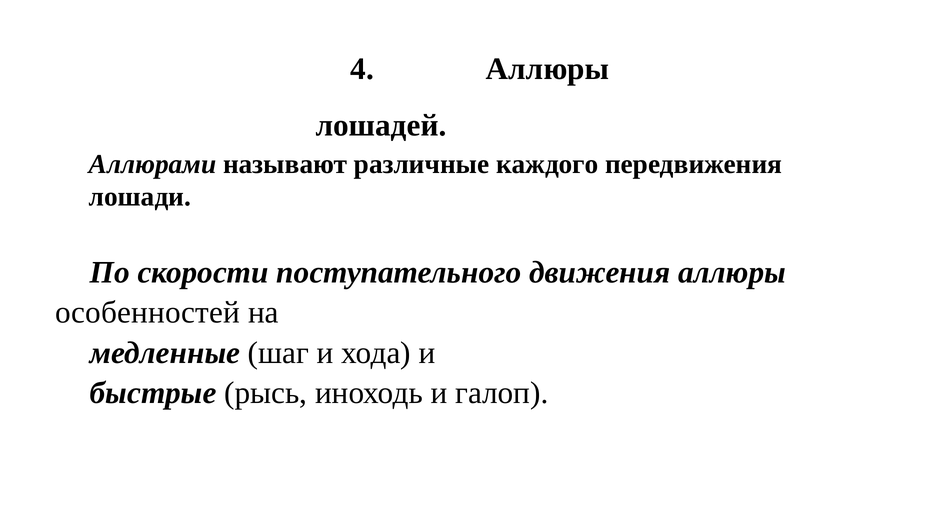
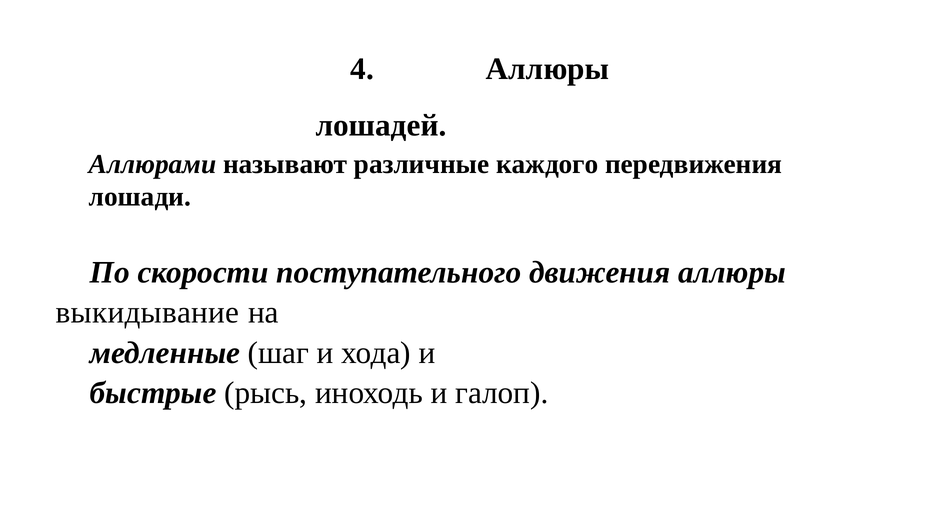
особенностей: особенностей -> выкидывание (148, 312)
